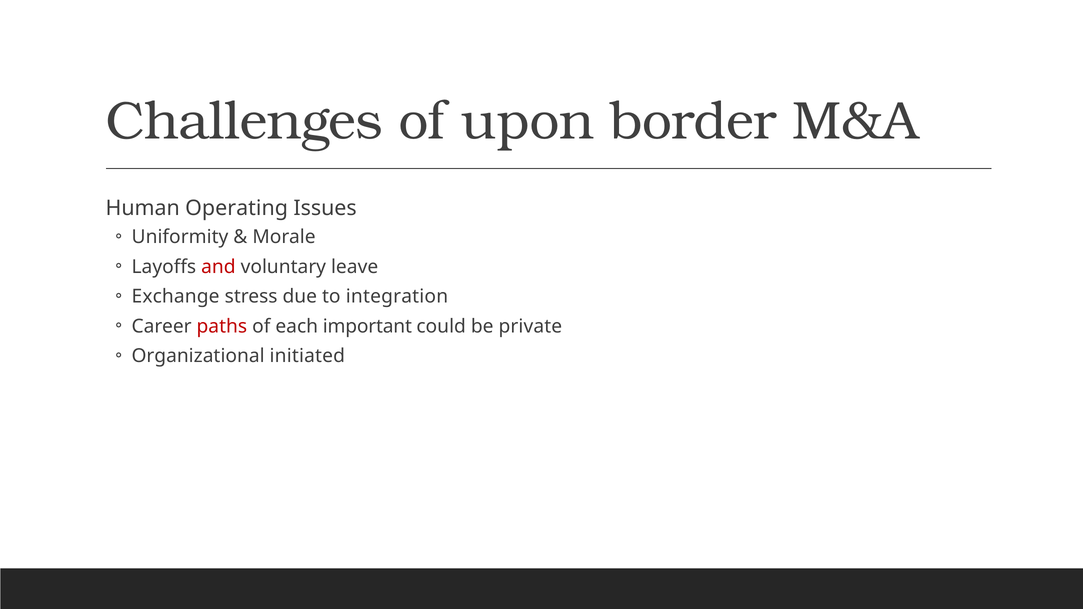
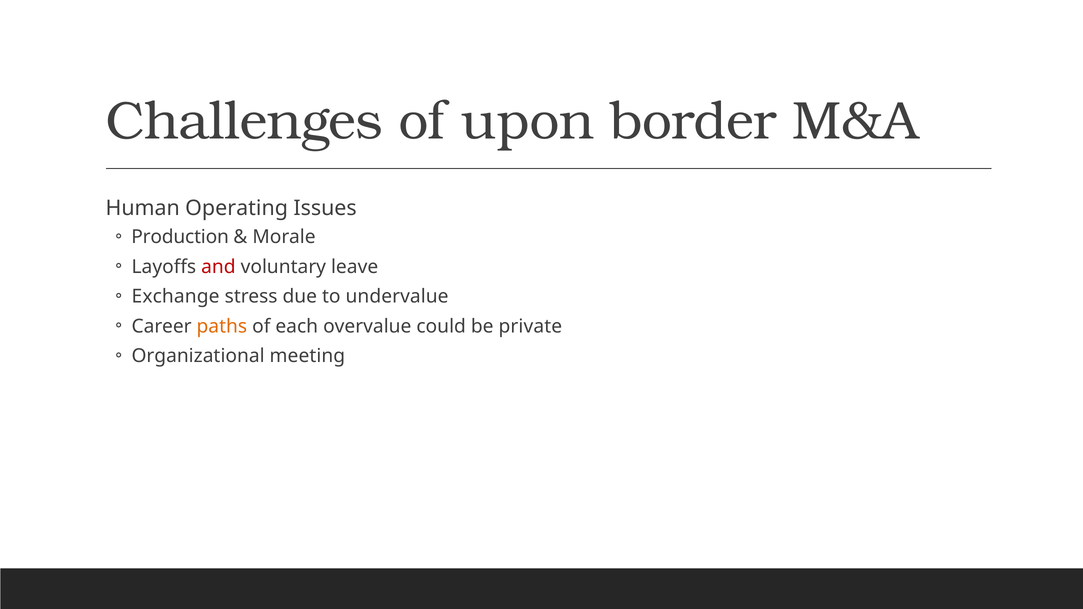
Uniformity: Uniformity -> Production (180, 237)
integration: integration -> undervalue (397, 297)
paths colour: red -> orange (222, 326)
important: important -> overvalue (367, 326)
initiated: initiated -> meeting (307, 356)
